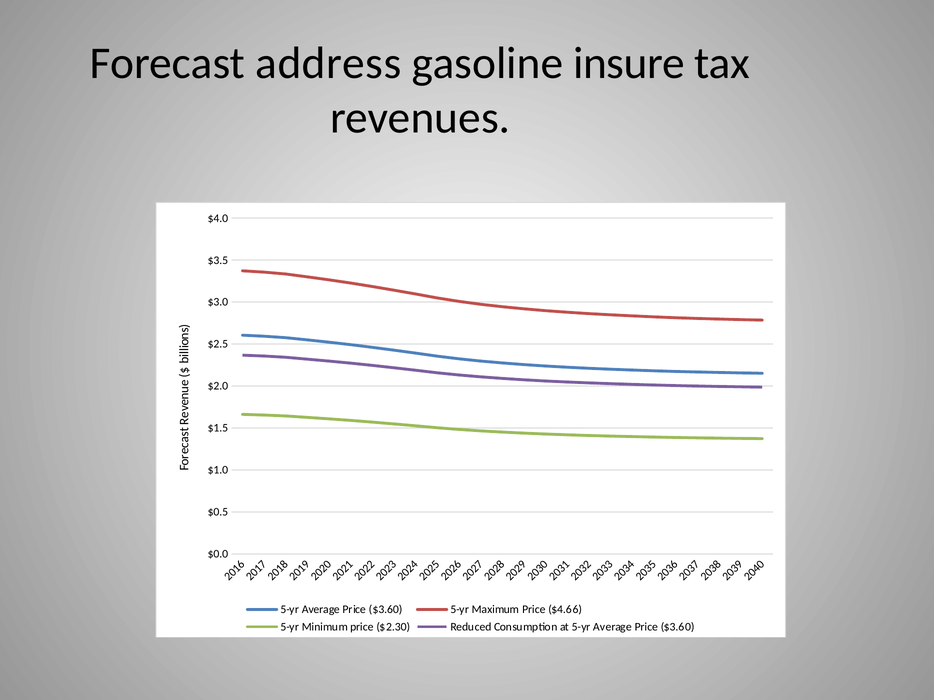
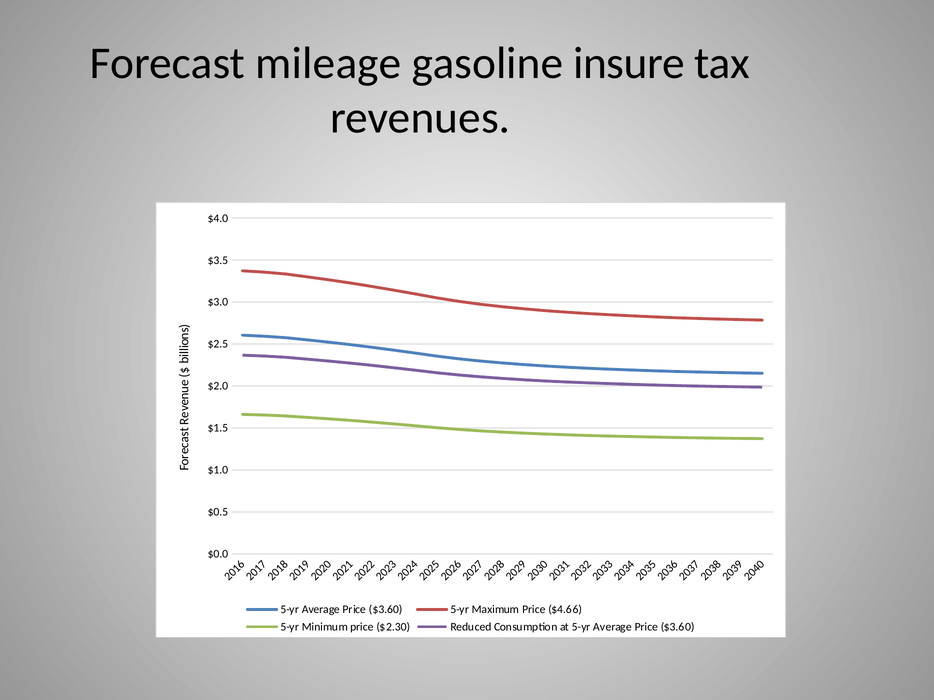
address: address -> mileage (328, 63)
